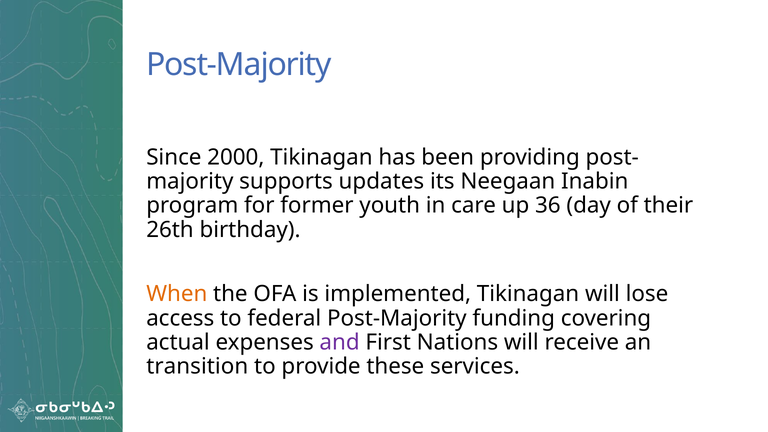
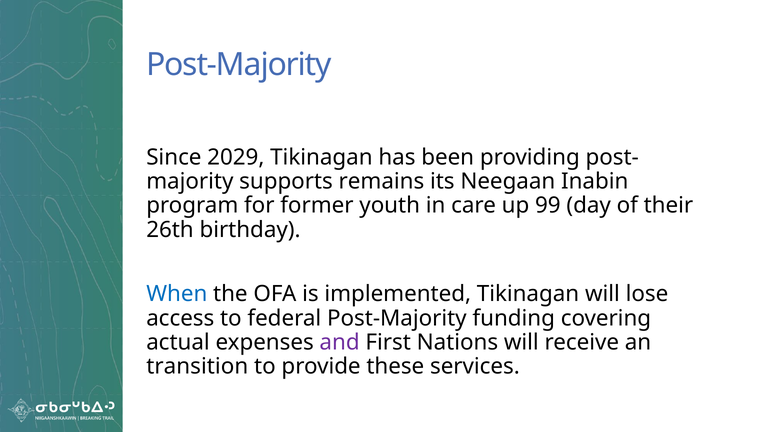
2000: 2000 -> 2029 (236, 157)
updates: updates -> remains (381, 181)
36: 36 -> 99 (548, 206)
When colour: orange -> blue (177, 294)
